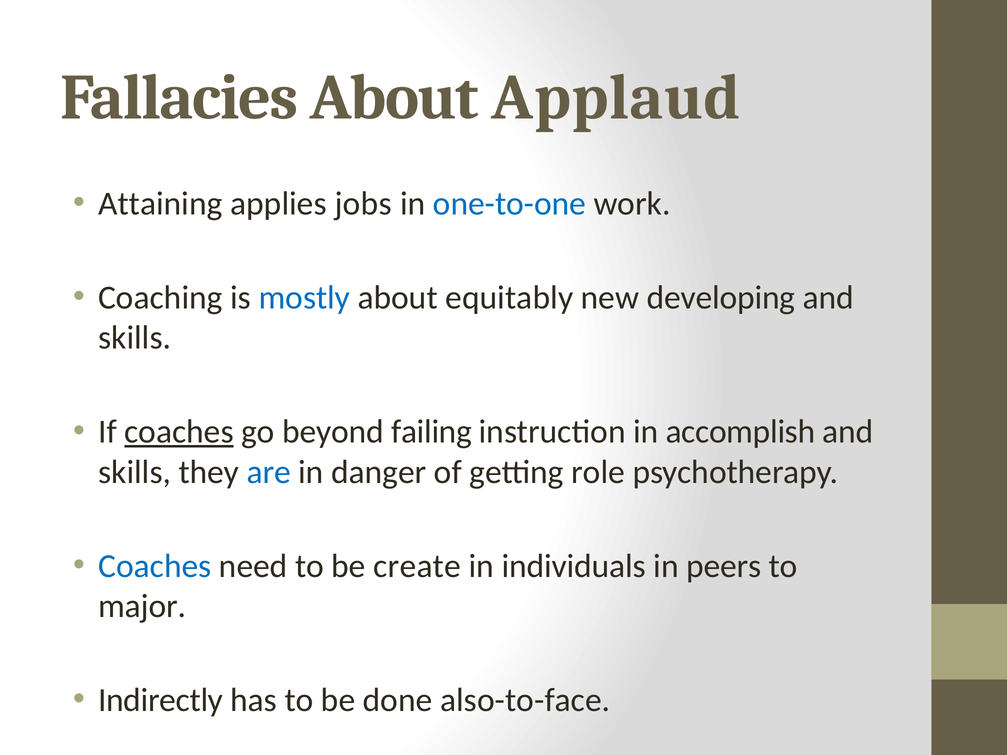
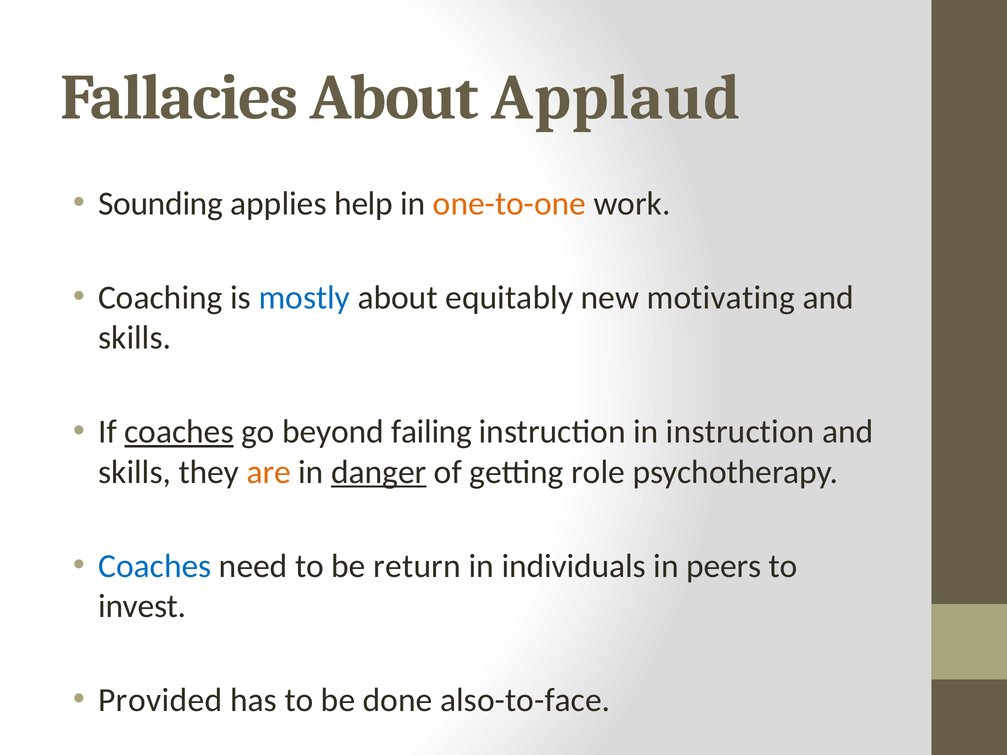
Attaining: Attaining -> Sounding (161, 204)
jobs: jobs -> help (364, 204)
one-to-one colour: blue -> orange (510, 204)
developing: developing -> motivating (721, 298)
in accomplish: accomplish -> instruction (740, 432)
are colour: blue -> orange (269, 472)
danger underline: none -> present (379, 472)
create: create -> return (417, 566)
major: major -> invest (142, 606)
Indirectly: Indirectly -> Provided (160, 700)
